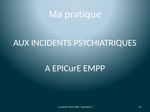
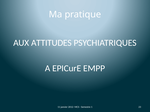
INCIDENTS: INCIDENTS -> ATTITUDES (51, 43)
